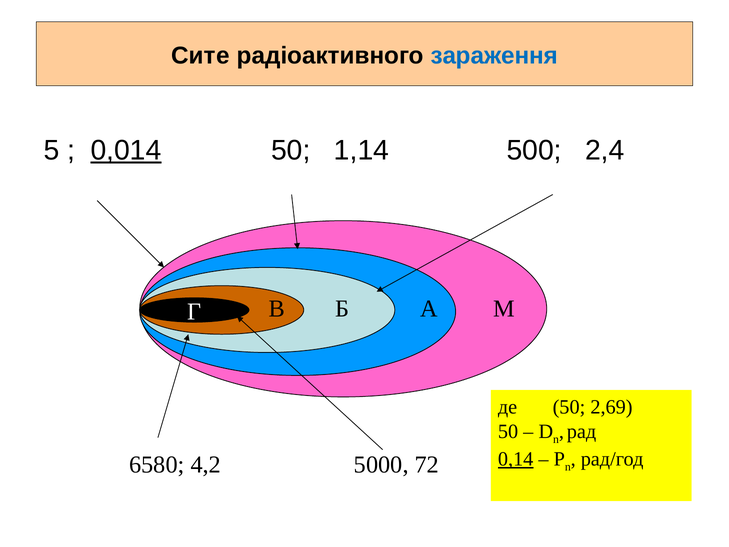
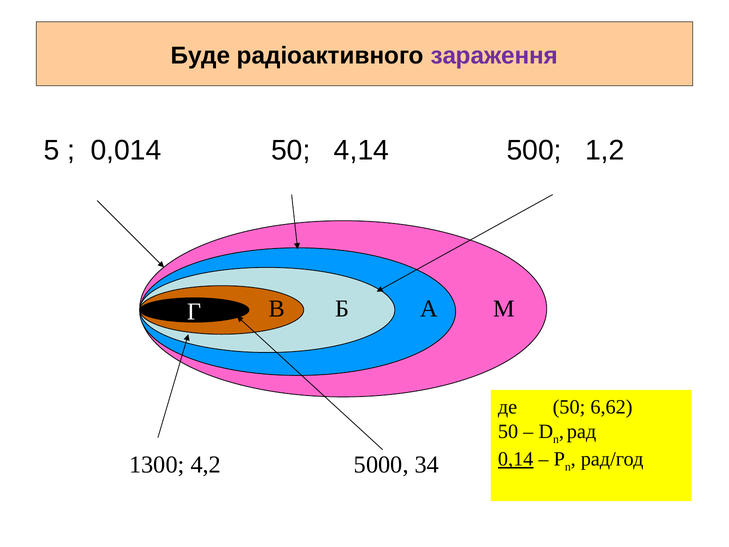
Сите: Сите -> Буде (200, 56)
зараження colour: blue -> purple (494, 56)
0,014 underline: present -> none (126, 150)
1,14: 1,14 -> 4,14 (361, 150)
2,4: 2,4 -> 1,2 (605, 150)
2,69: 2,69 -> 6,62 (612, 407)
6580: 6580 -> 1300 (157, 465)
72: 72 -> 34 (427, 465)
